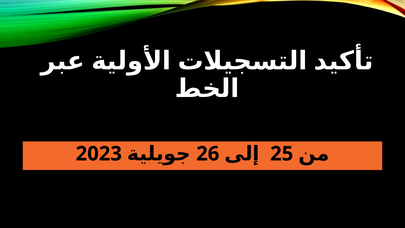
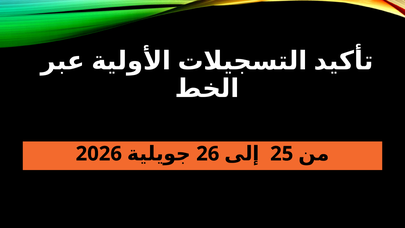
2023: 2023 -> 2026 (99, 154)
